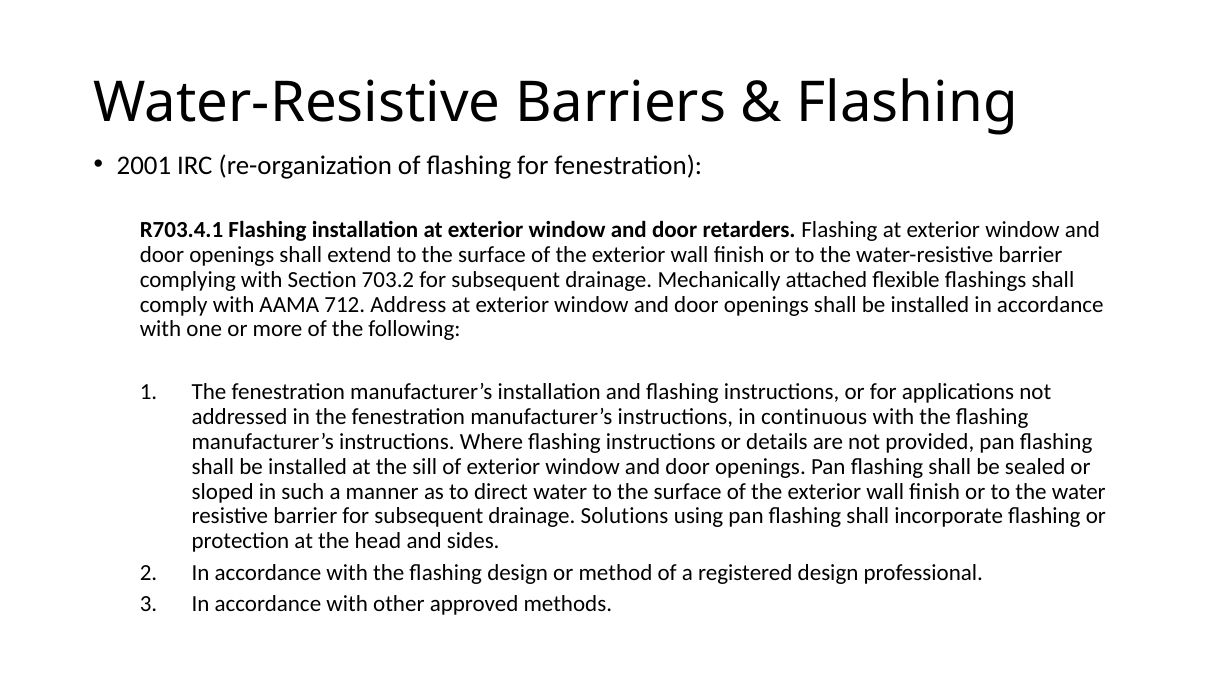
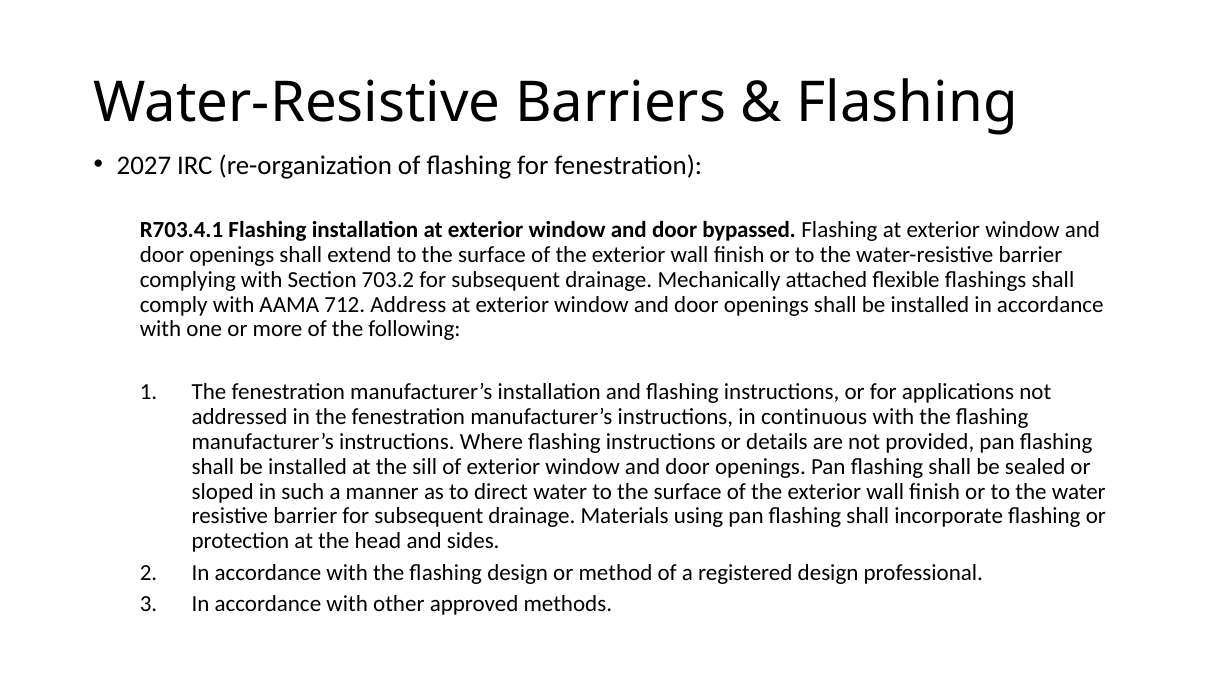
2001: 2001 -> 2027 (144, 165)
retarders: retarders -> bypassed (749, 230)
Solutions: Solutions -> Materials (625, 517)
